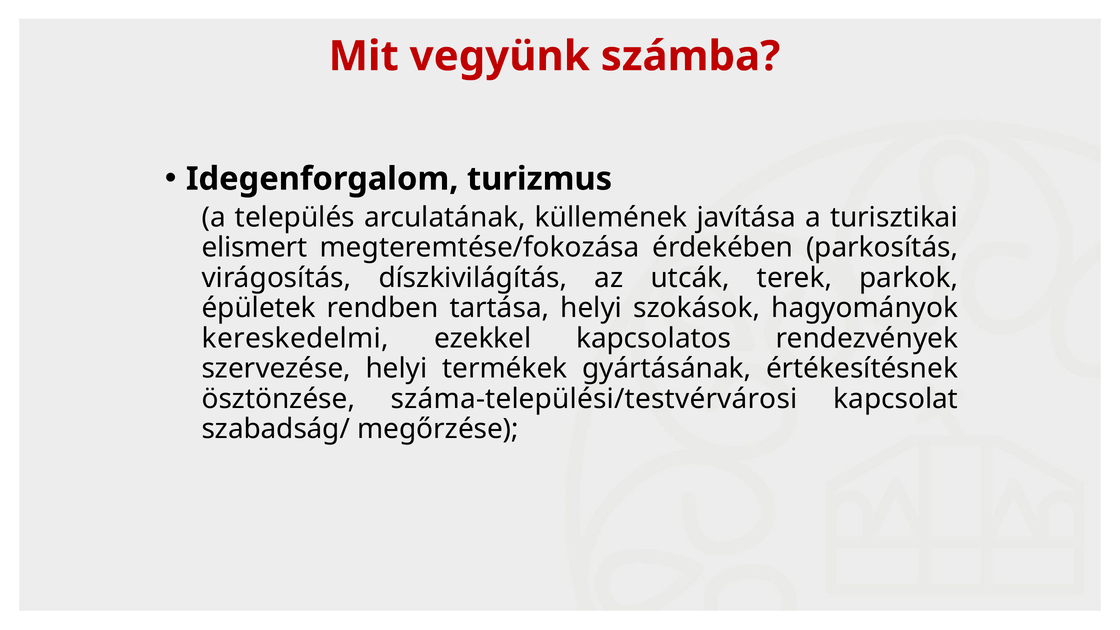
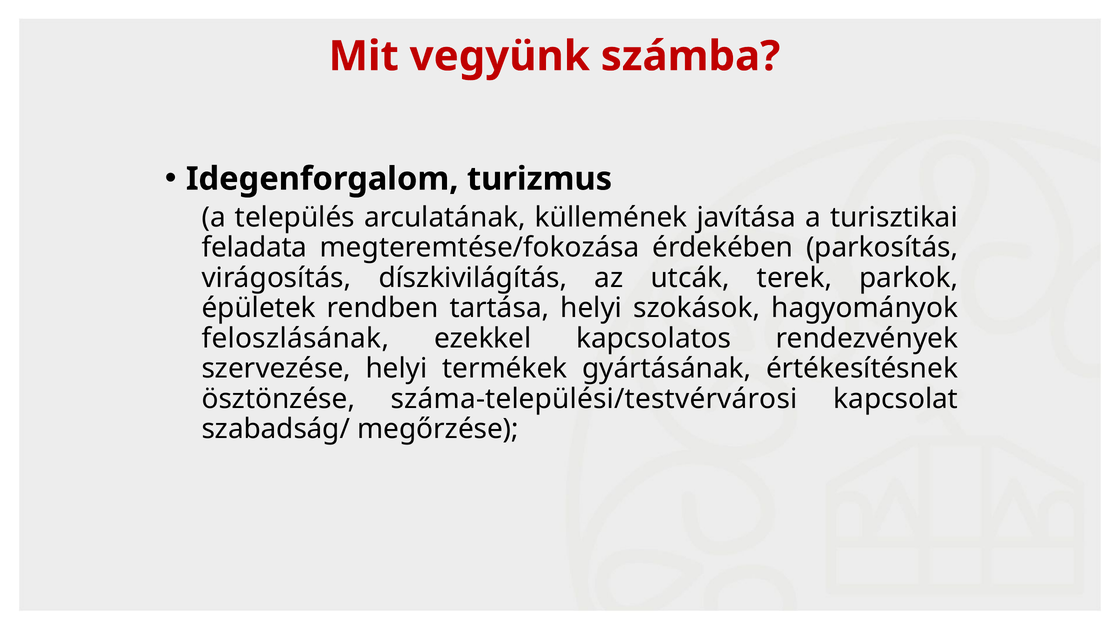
elismert: elismert -> feladata (254, 248)
kereskedelmi: kereskedelmi -> feloszlásának (295, 338)
